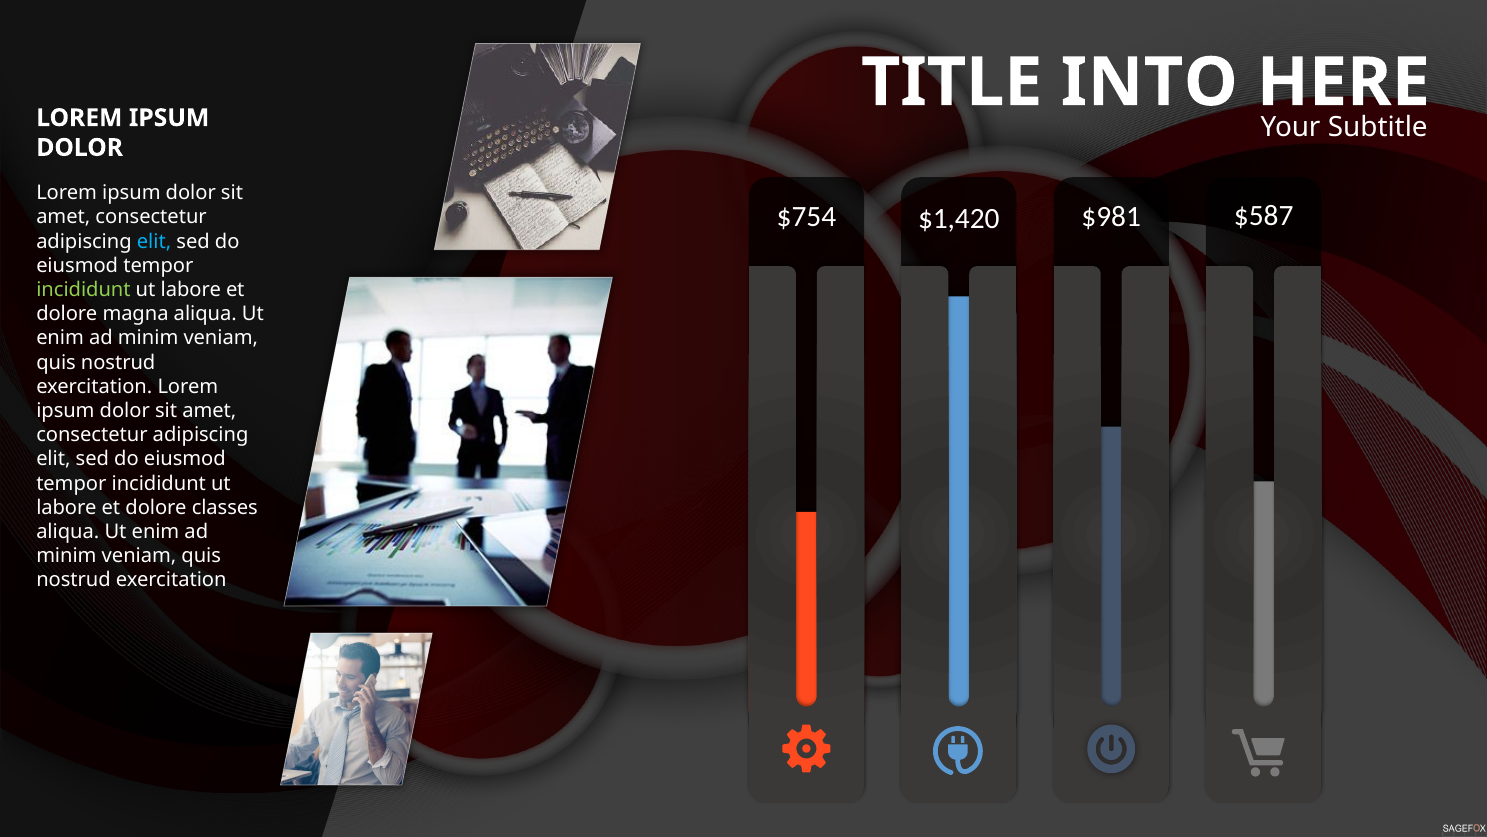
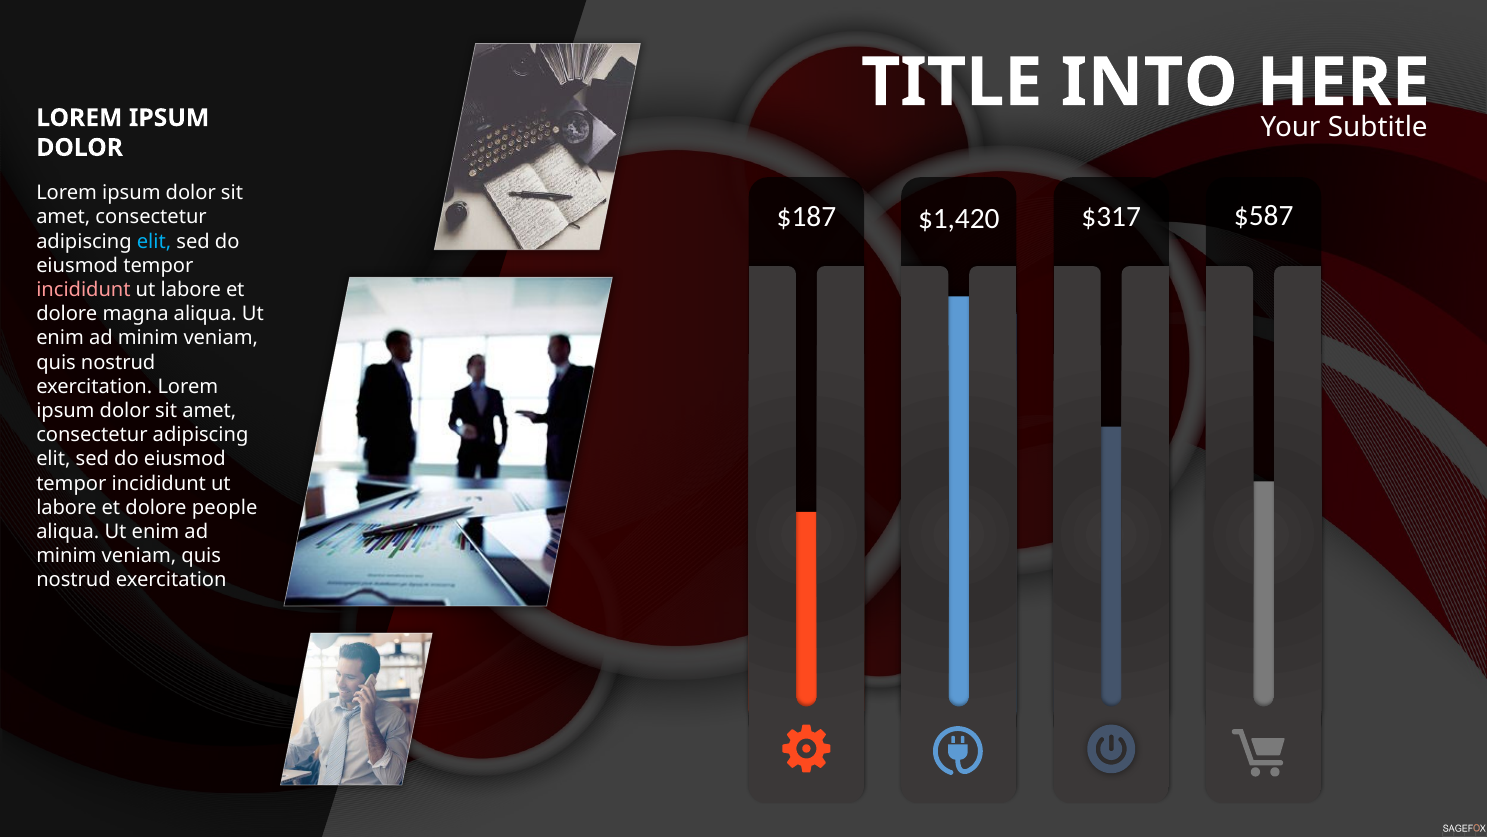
$754: $754 -> $187 (806, 217)
$981: $981 -> $317 (1111, 217)
incididunt colour: light green -> pink (83, 290)
classes: classes -> people (225, 507)
